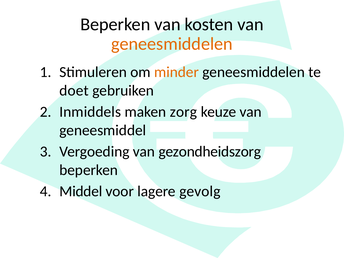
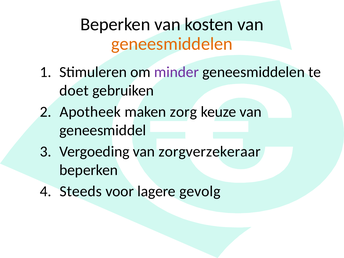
minder colour: orange -> purple (177, 72)
Inmiddels: Inmiddels -> Apotheek (90, 112)
gezondheidszorg: gezondheidszorg -> zorgverzekeraar (210, 152)
Middel: Middel -> Steeds (81, 191)
